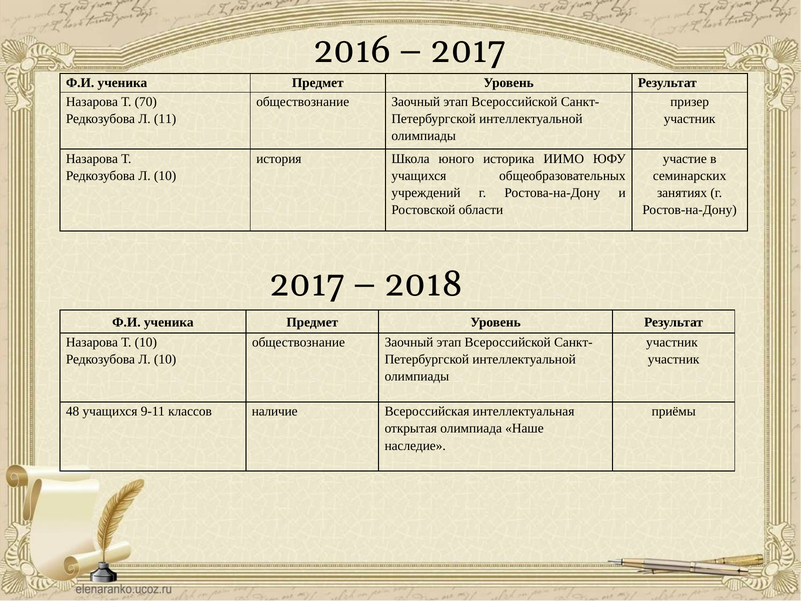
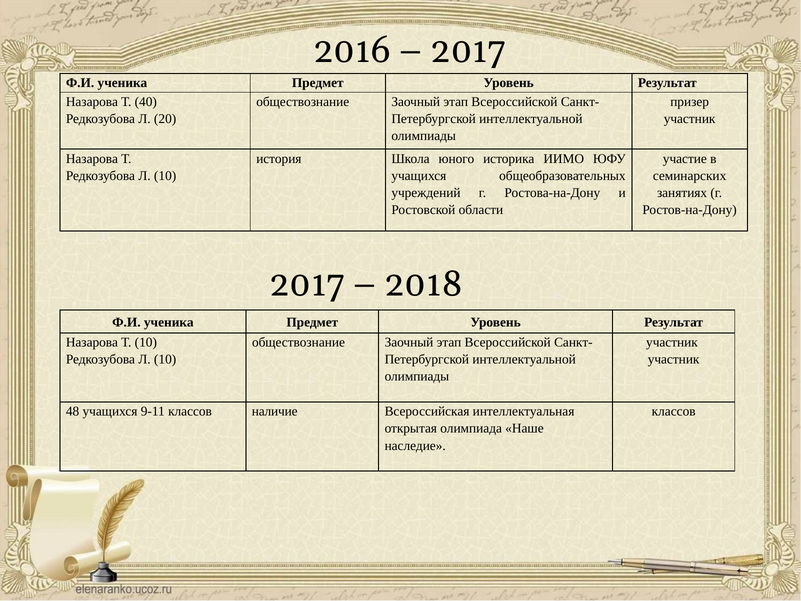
70: 70 -> 40 (146, 102)
11: 11 -> 20 (165, 119)
приёмы: приёмы -> классов (674, 411)
